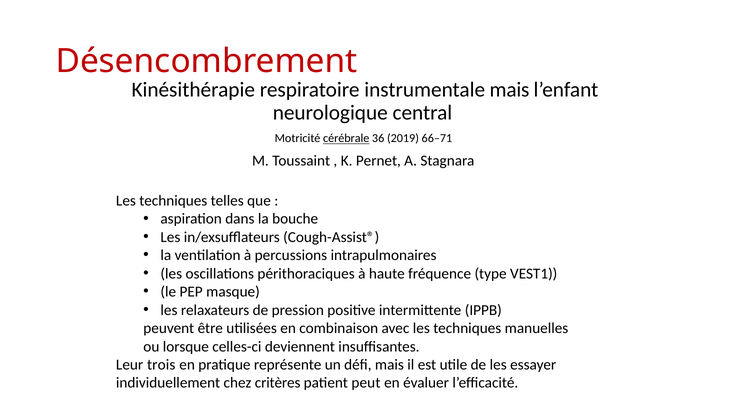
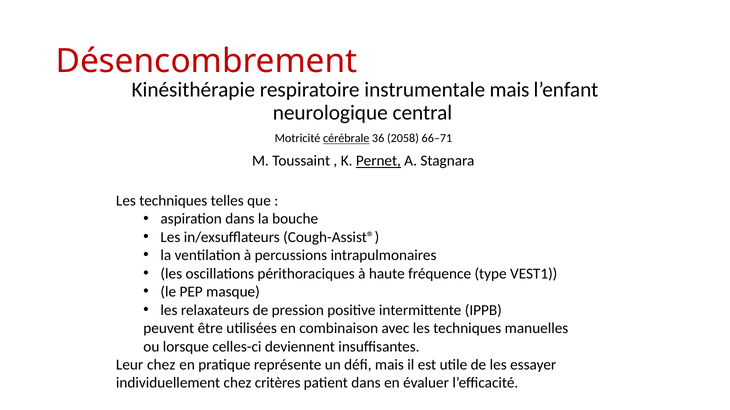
2019: 2019 -> 2058 (403, 139)
Pernet underline: none -> present (378, 161)
Leur trois: trois -> chez (161, 365)
patient peut: peut -> dans (366, 384)
